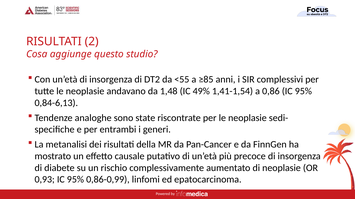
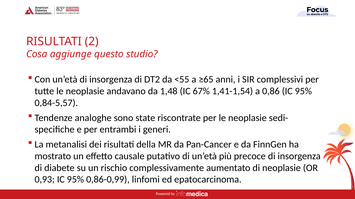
≥85: ≥85 -> ≥65 (206, 80)
49%: 49% -> 67% (201, 91)
0,84-6,13: 0,84-6,13 -> 0,84-5,57 (56, 103)
